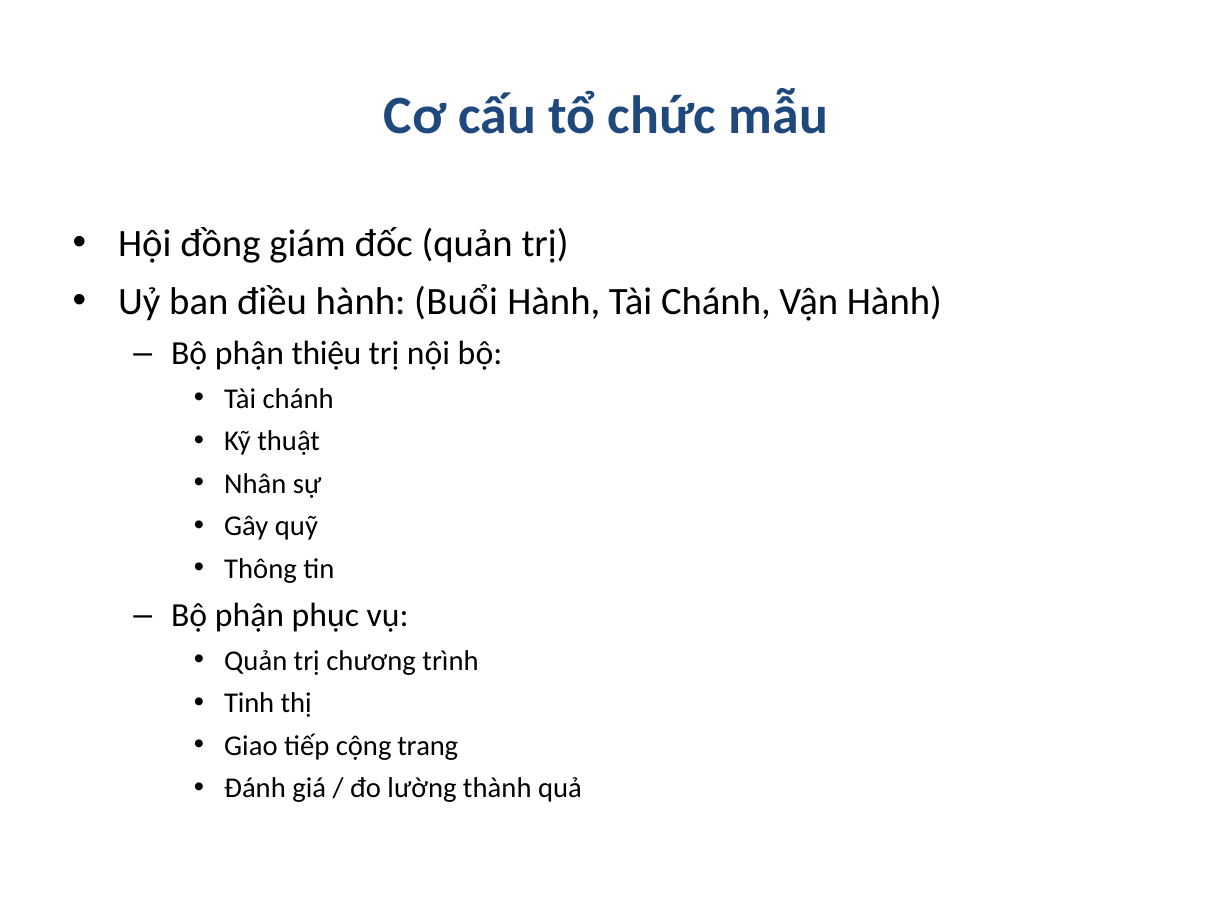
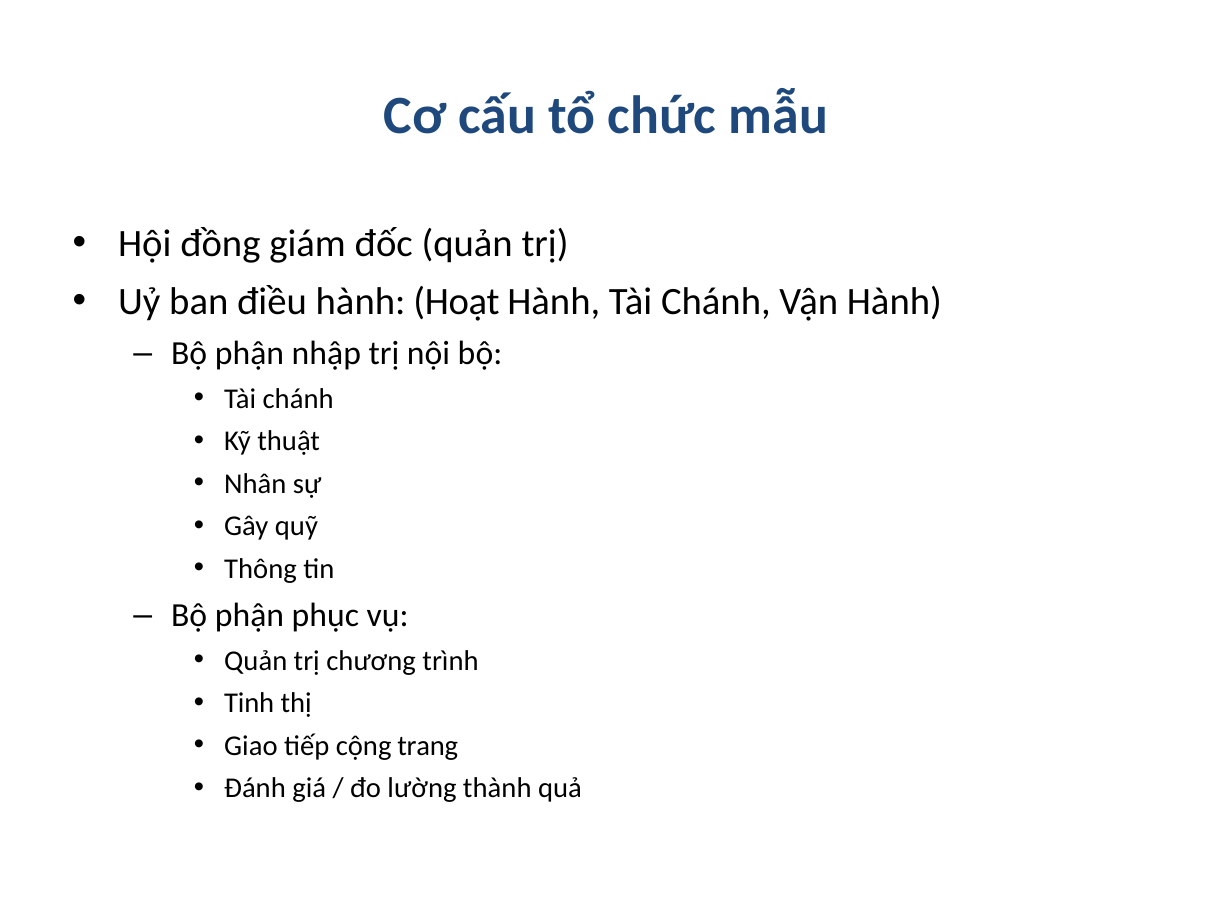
Buổi: Buổi -> Hoạt (457, 301)
thiệu: thiệu -> nhập (326, 354)
